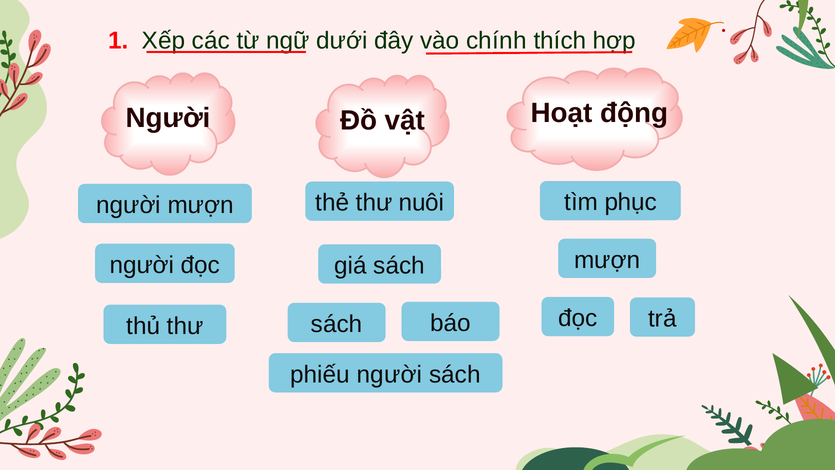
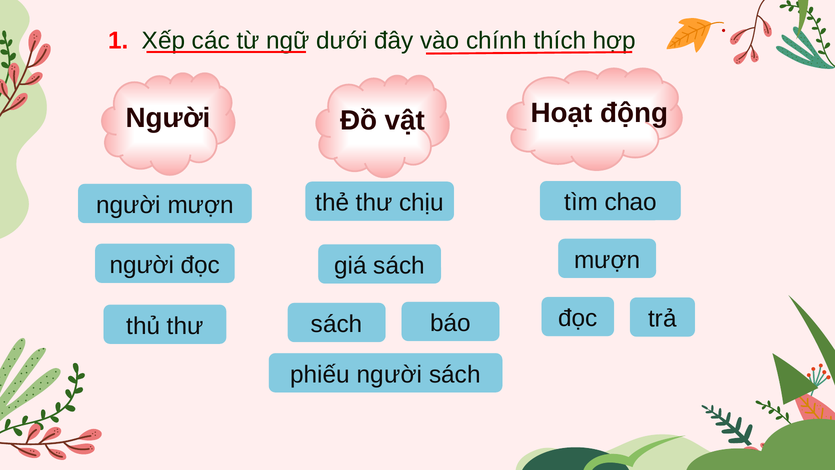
phục: phục -> chao (631, 202)
nuôi: nuôi -> chịu (421, 203)
